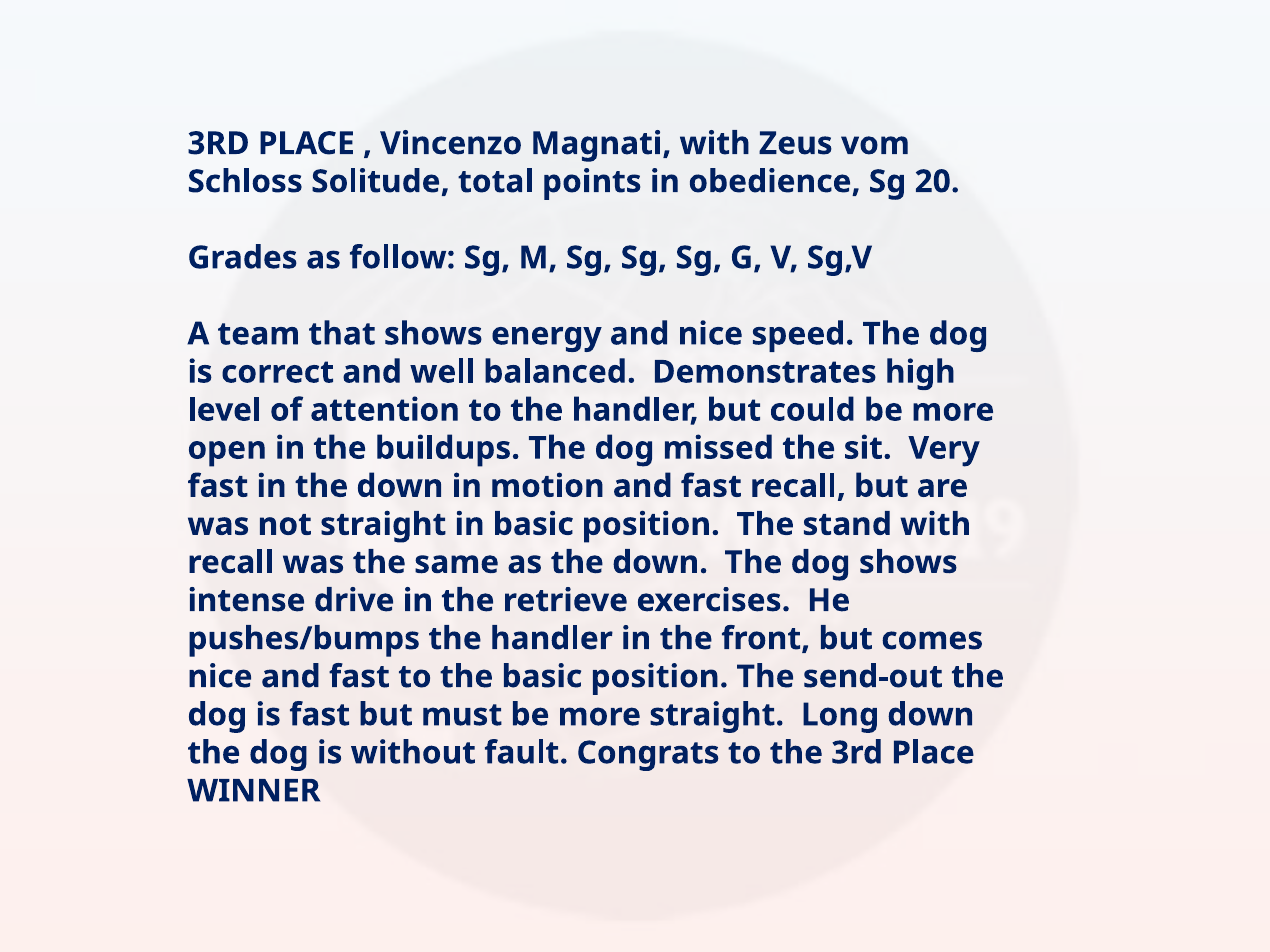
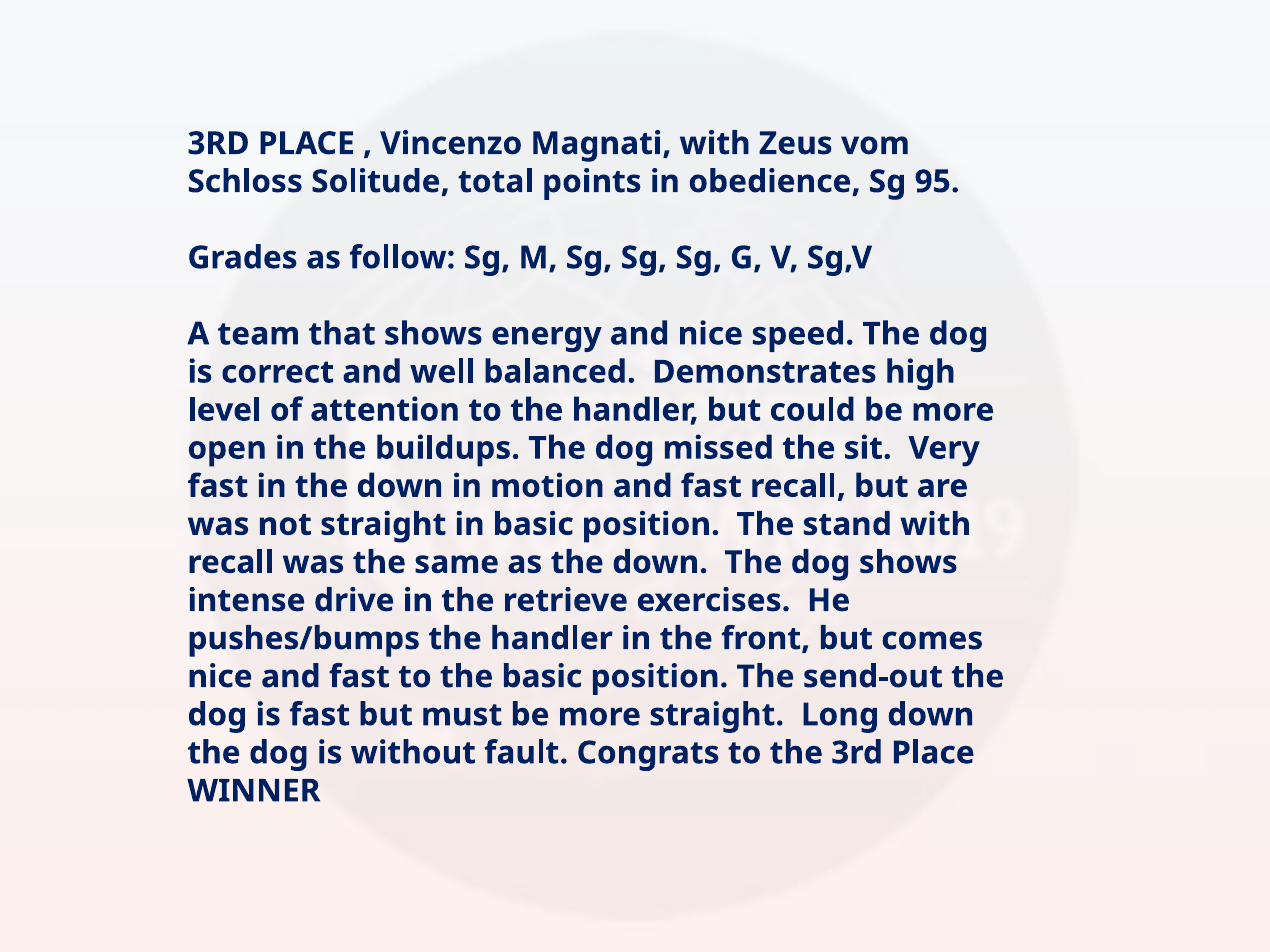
20: 20 -> 95 (937, 182)
